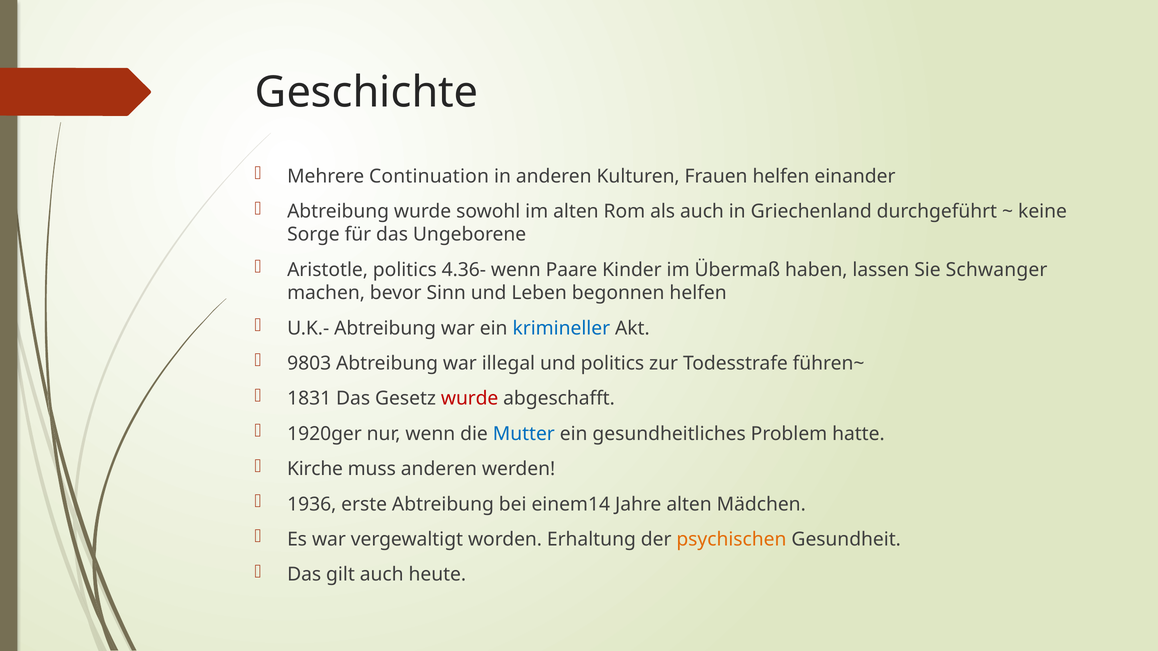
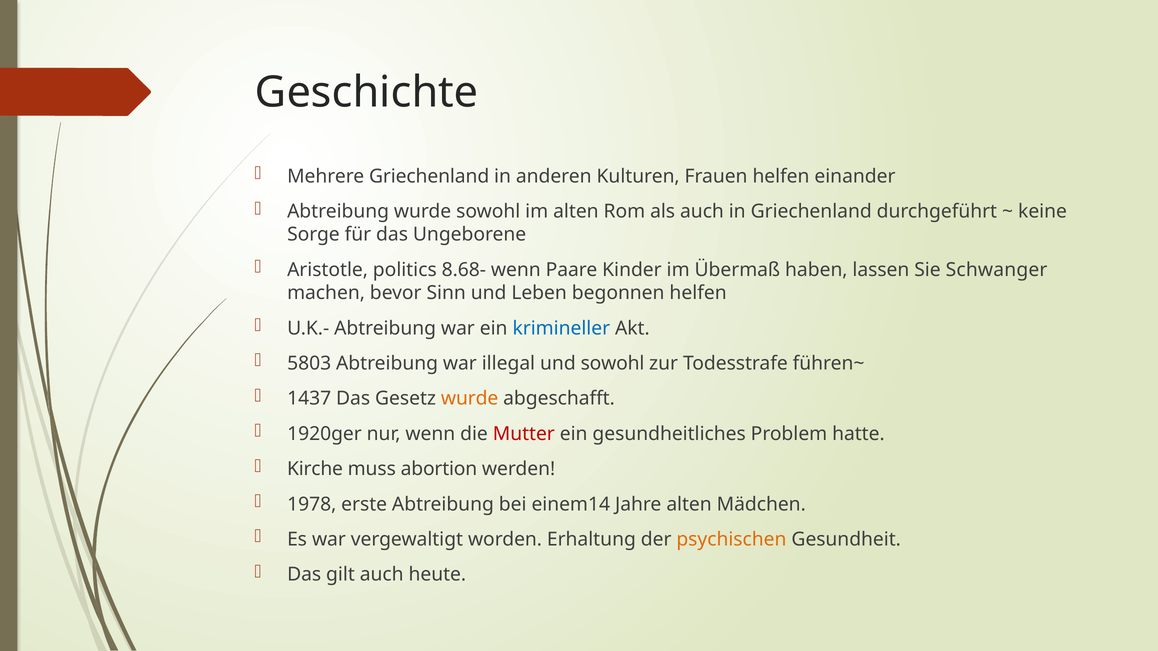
Mehrere Continuation: Continuation -> Griechenland (429, 176)
4.36-: 4.36- -> 8.68- (464, 270)
9803: 9803 -> 5803 (309, 364)
und politics: politics -> sowohl (613, 364)
1831: 1831 -> 1437 (309, 399)
wurde colour: red -> orange (470, 399)
Mutter colour: blue -> red (524, 434)
muss anderen: anderen -> abortion (439, 469)
1936: 1936 -> 1978 (312, 504)
